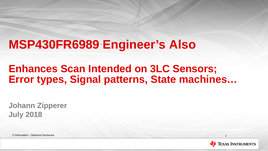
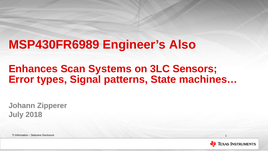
Intended: Intended -> Systems (110, 69)
